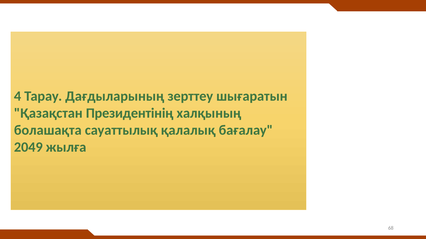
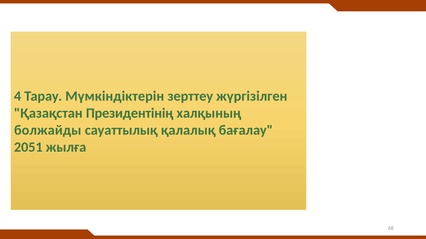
Дағдыларының: Дағдыларының -> Мүмкіндіктерін (115, 96)
шығаратын: шығаратын -> жүргізілген (252, 96)
болашақта: болашақта -> болжайды (48, 131)
2049: 2049 -> 2051 (28, 148)
